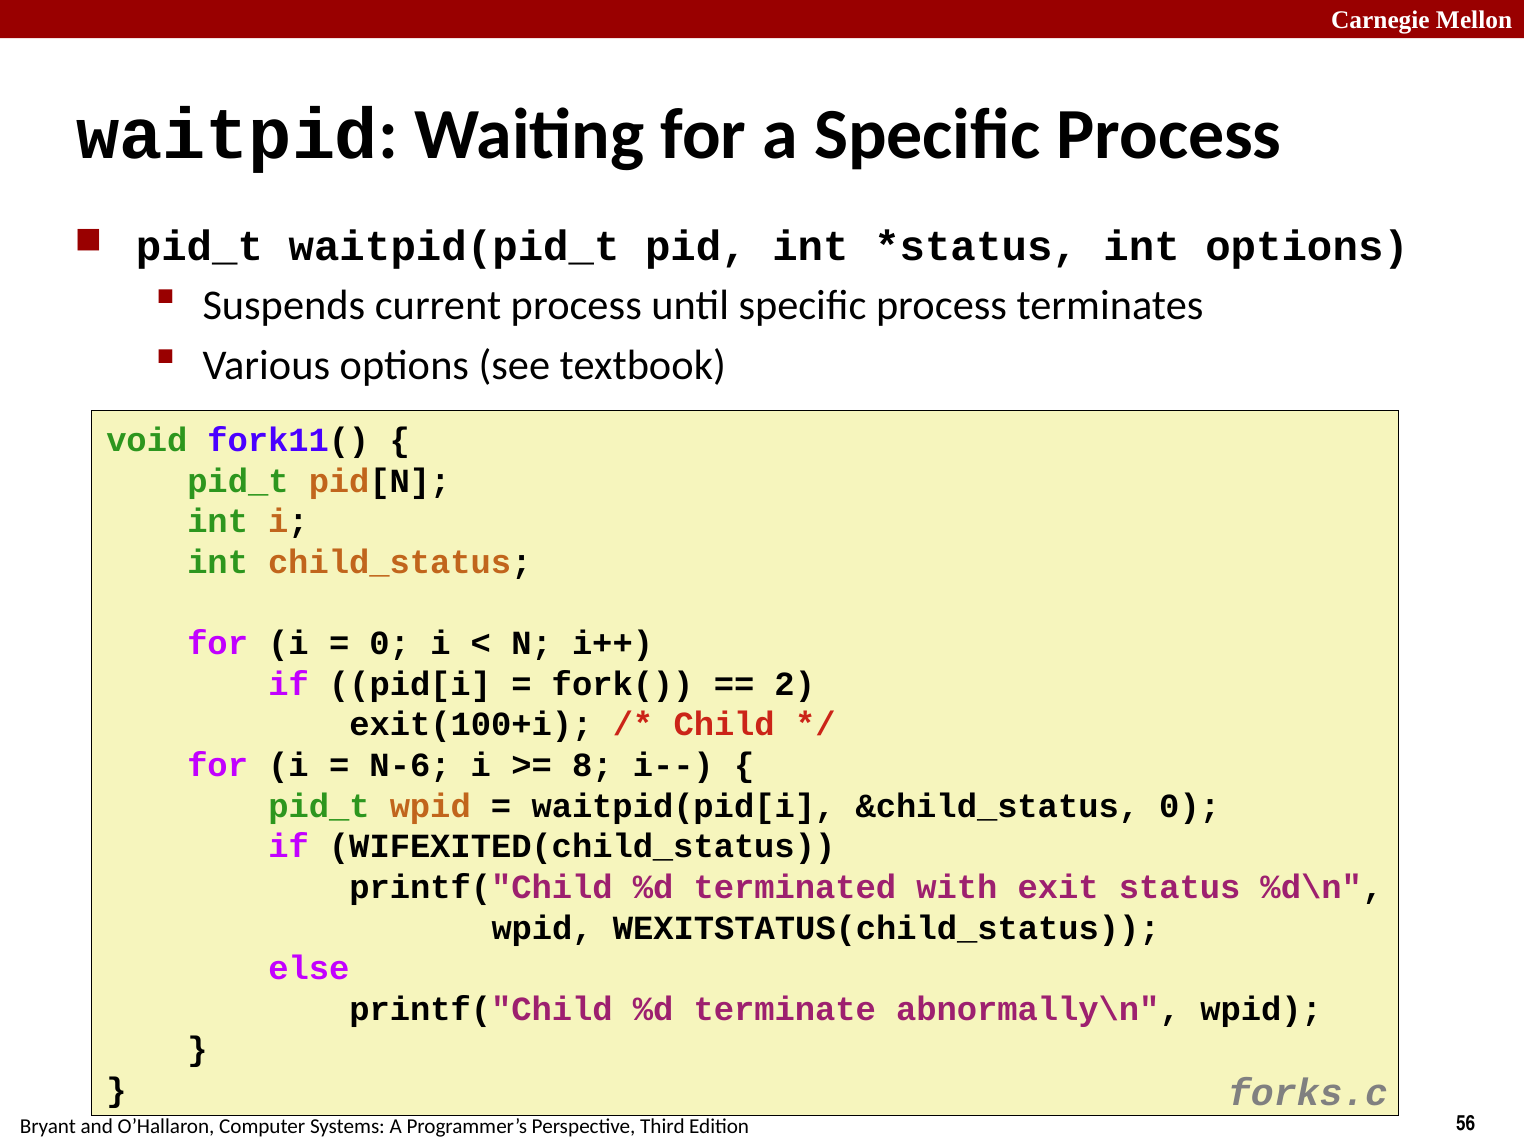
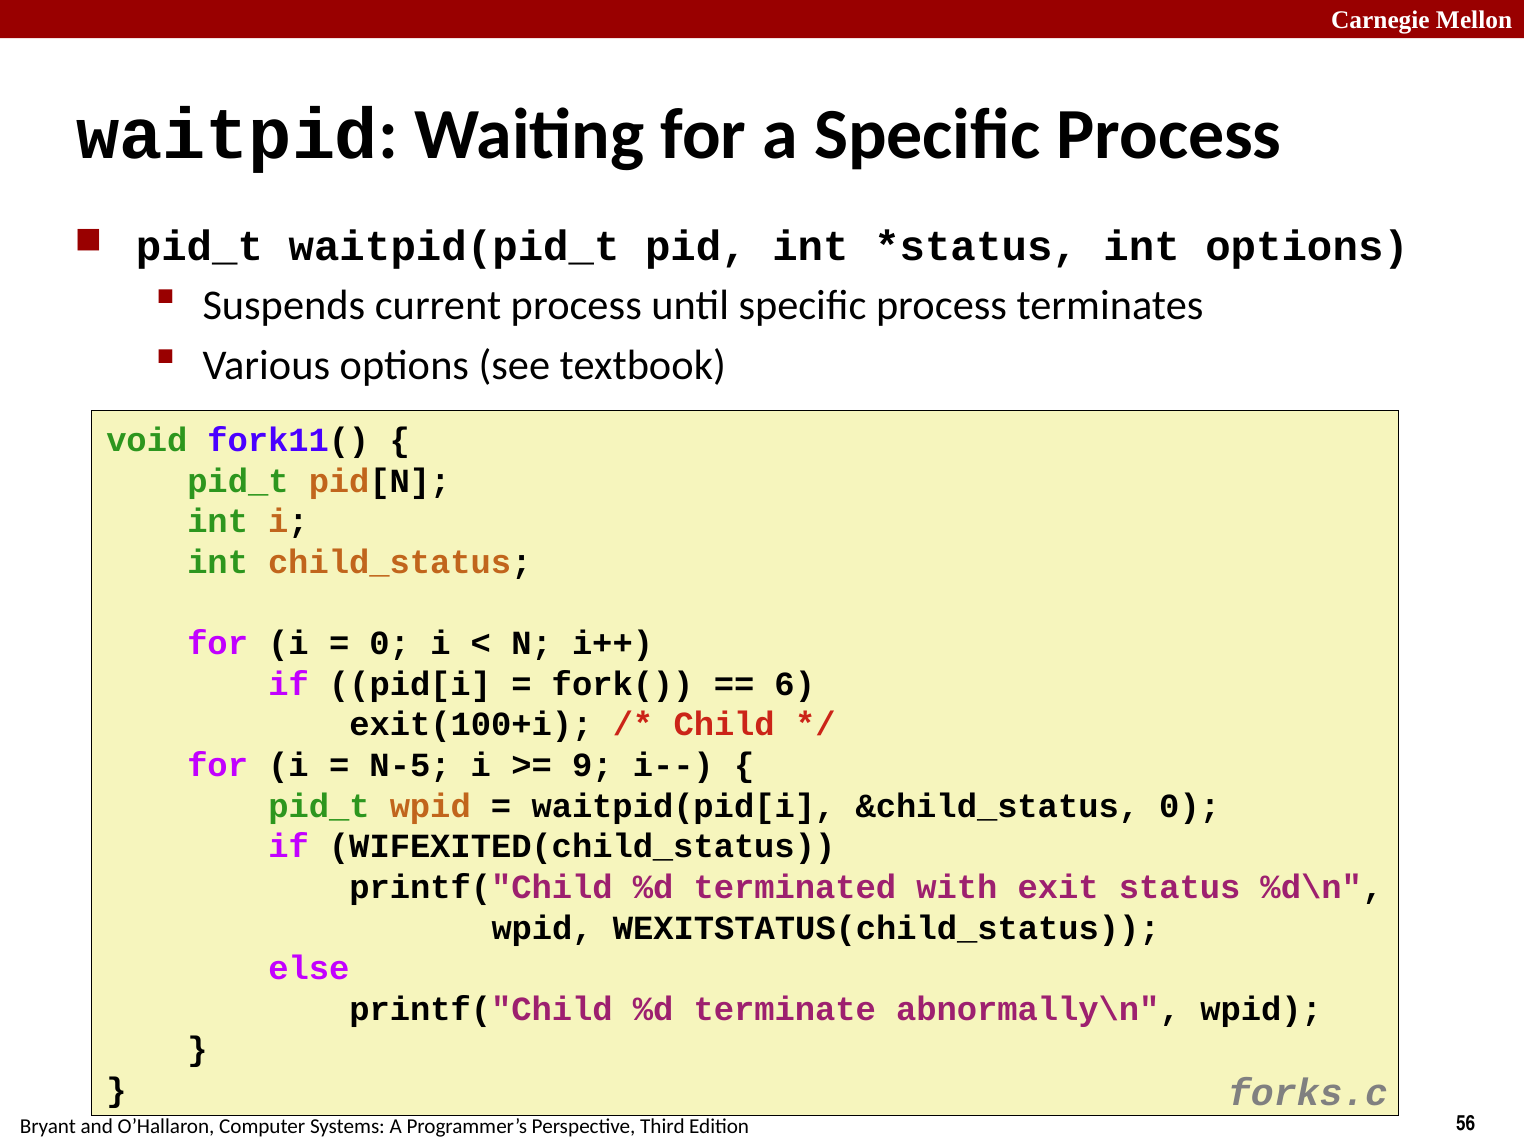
2: 2 -> 6 (795, 684)
N-6: N-6 -> N-5 (410, 765)
8: 8 -> 9 (592, 765)
